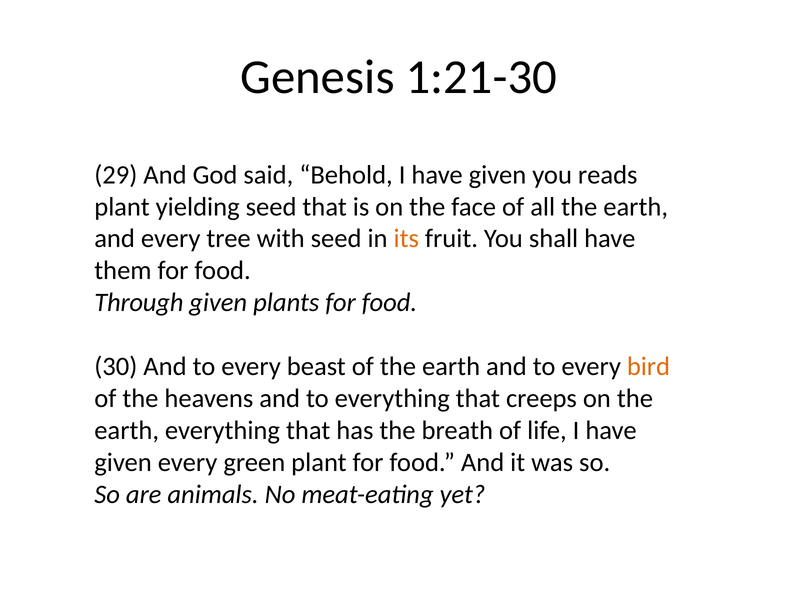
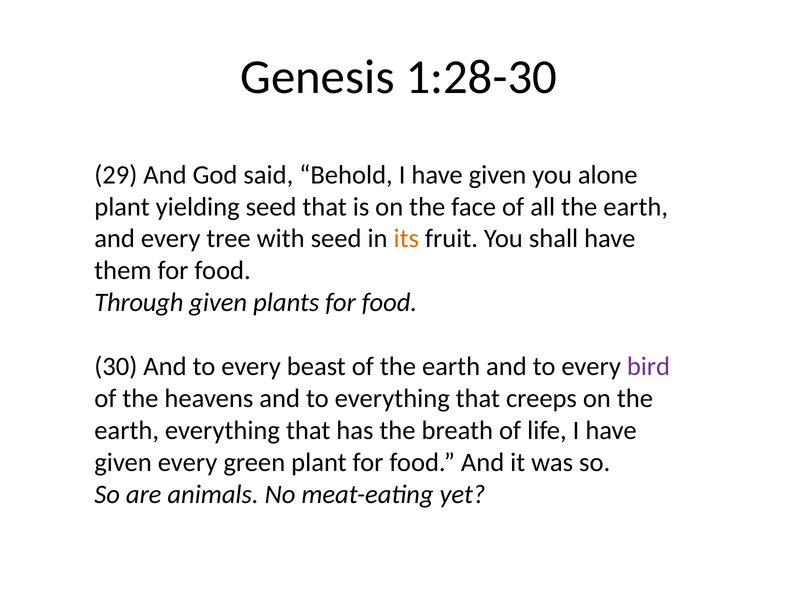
1:21-30: 1:21-30 -> 1:28-30 (481, 77)
reads: reads -> alone (608, 175)
bird colour: orange -> purple (648, 366)
